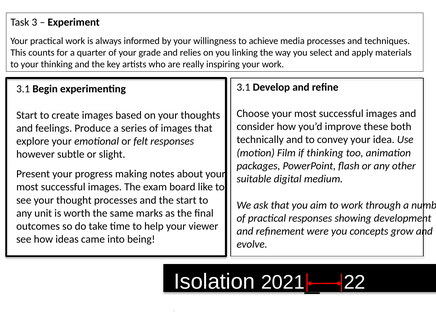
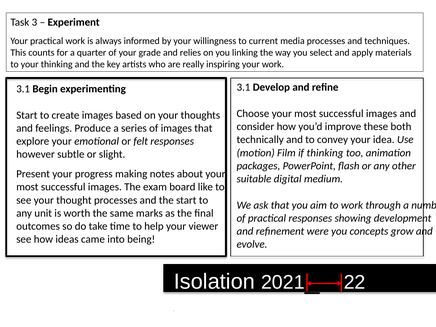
achieve: achieve -> current (263, 41)
